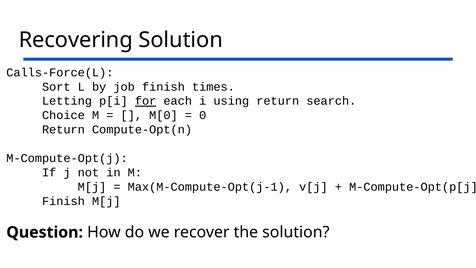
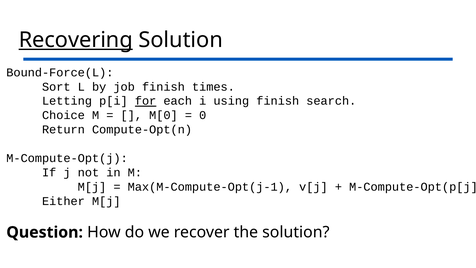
Recovering underline: none -> present (76, 40)
Calls-Force(L: Calls-Force(L -> Bound-Force(L (60, 72)
using return: return -> finish (278, 101)
Finish: Finish -> Either (63, 201)
